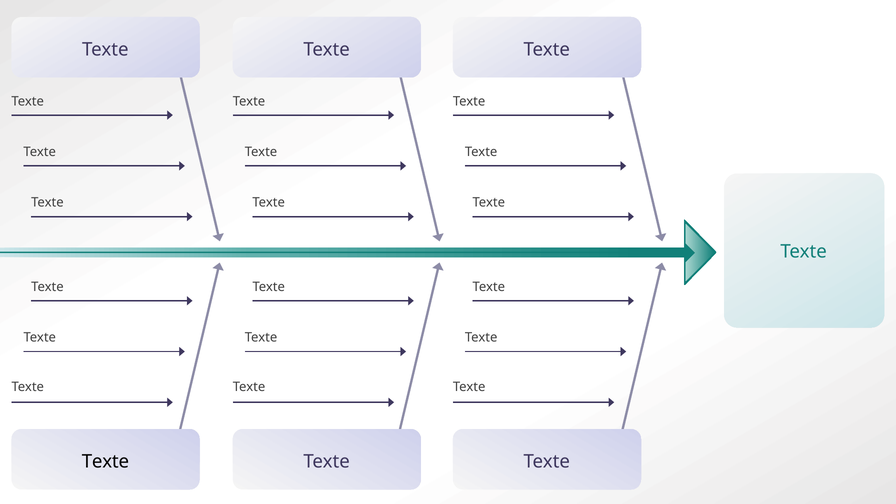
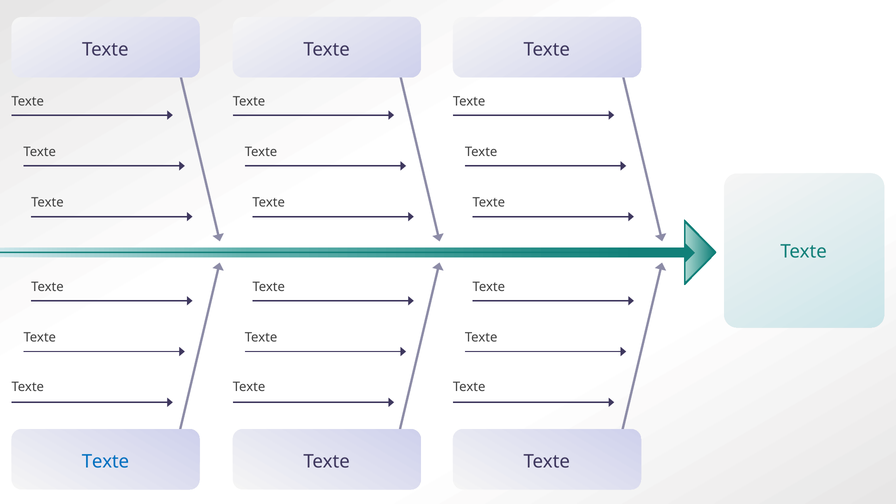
Texte colour: black -> blue (105, 462)
